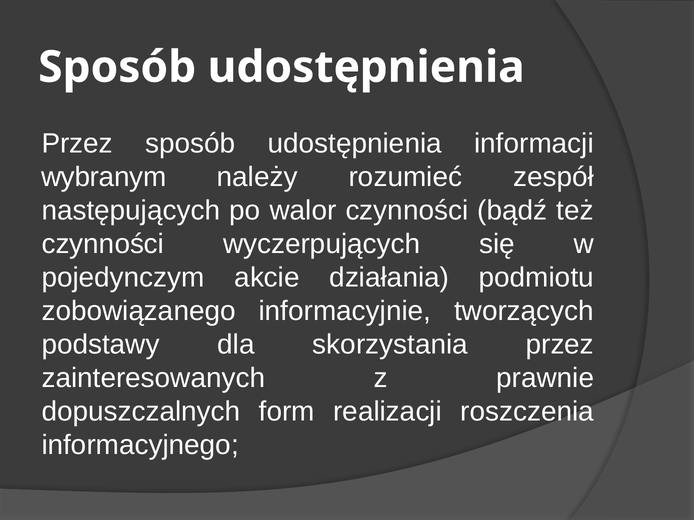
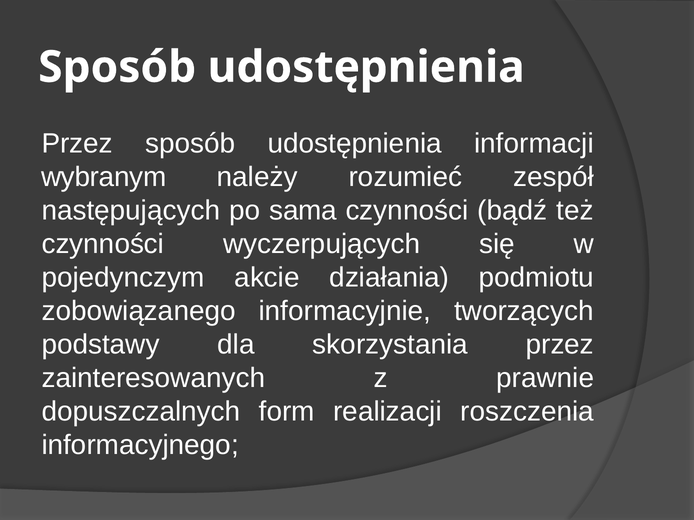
walor: walor -> sama (303, 211)
